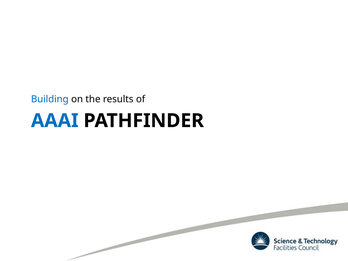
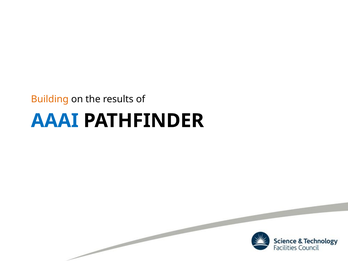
Building colour: blue -> orange (50, 99)
